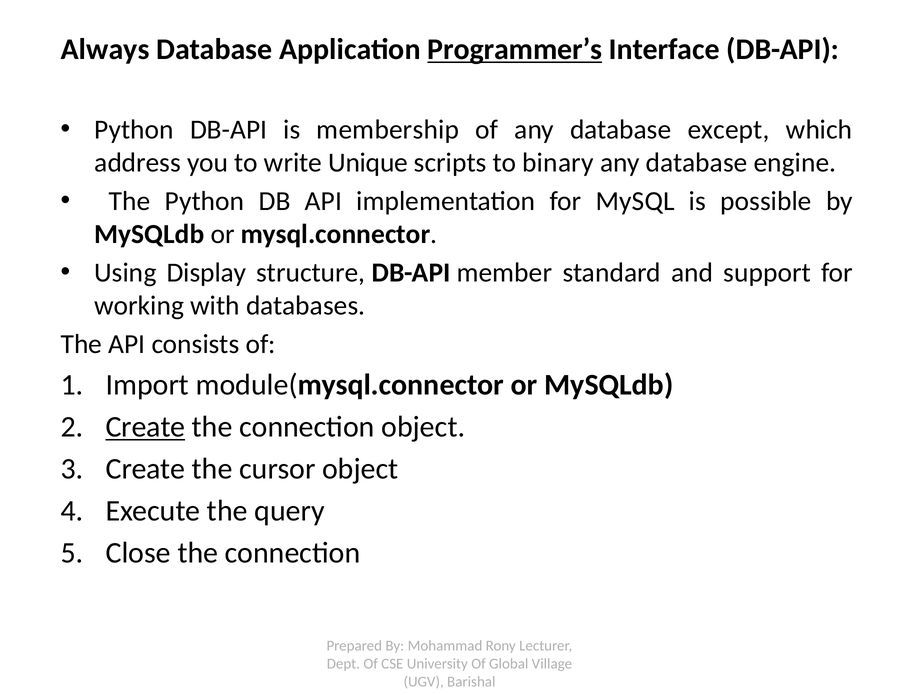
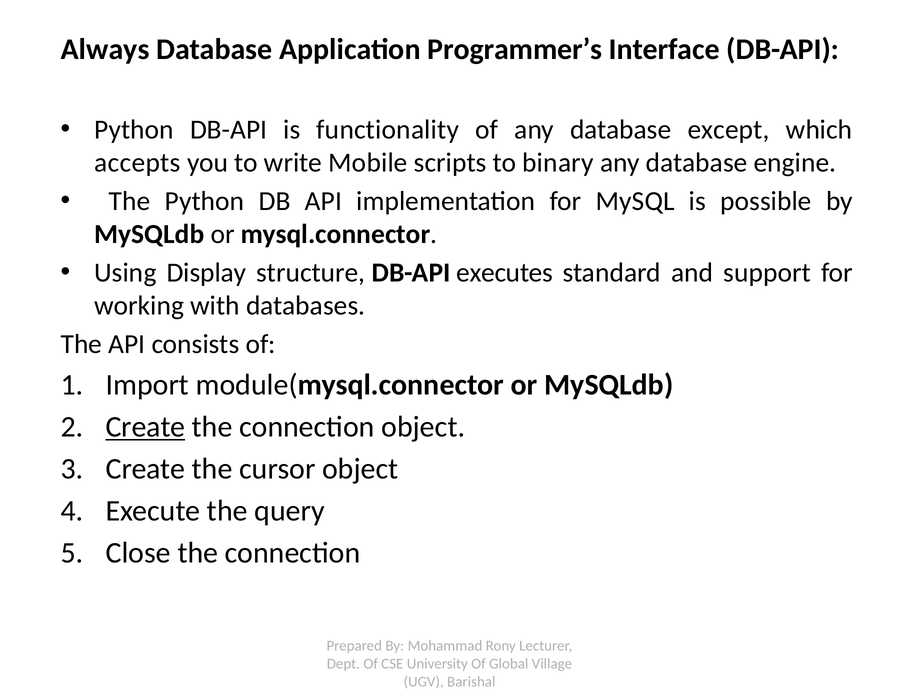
Programmer’s underline: present -> none (515, 49)
membership: membership -> functionality (388, 129)
address: address -> accepts (137, 162)
Unique: Unique -> Mobile (368, 162)
member: member -> executes (505, 273)
